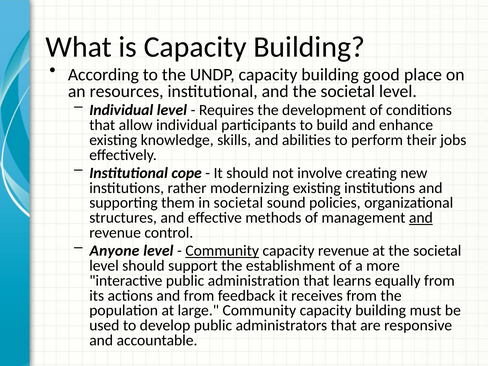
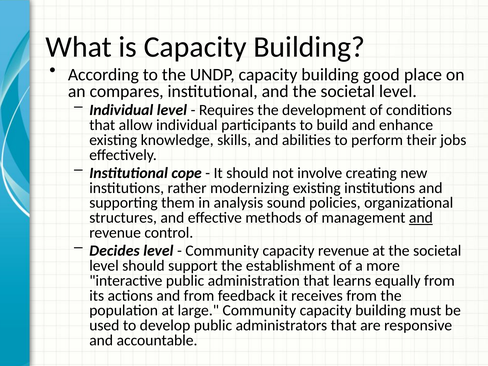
resources: resources -> compares (127, 91)
in societal: societal -> analysis (238, 203)
Anyone: Anyone -> Decides (114, 251)
Community underline: present -> none (222, 251)
